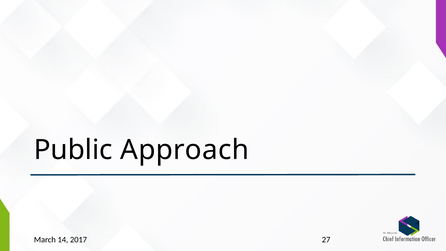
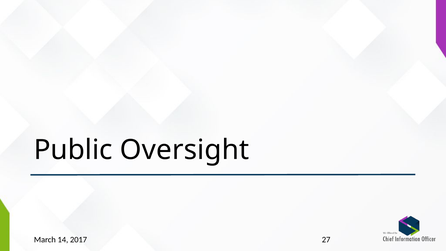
Approach: Approach -> Oversight (185, 150)
